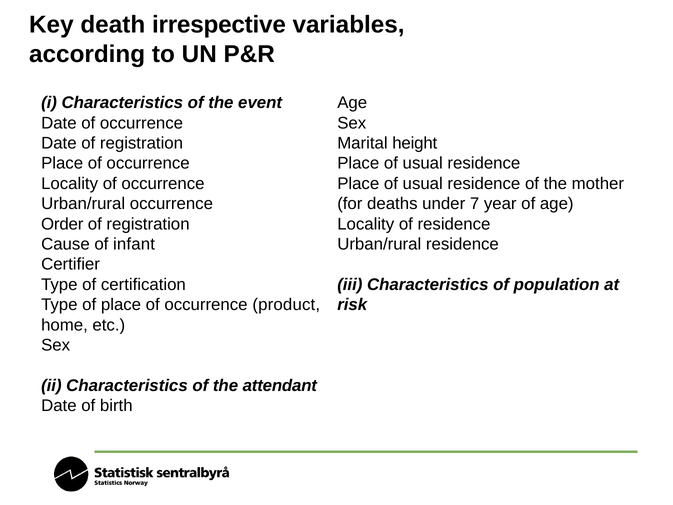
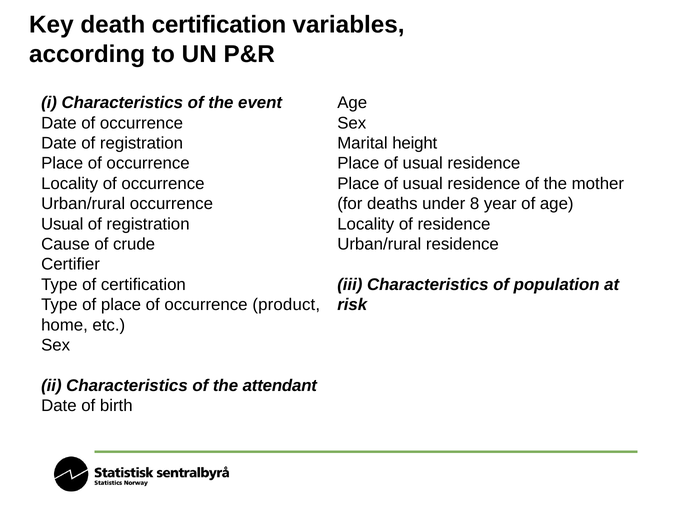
death irrespective: irrespective -> certification (219, 25)
7: 7 -> 8 (475, 204)
Order: Order -> Usual (62, 224)
infant: infant -> crude (134, 244)
